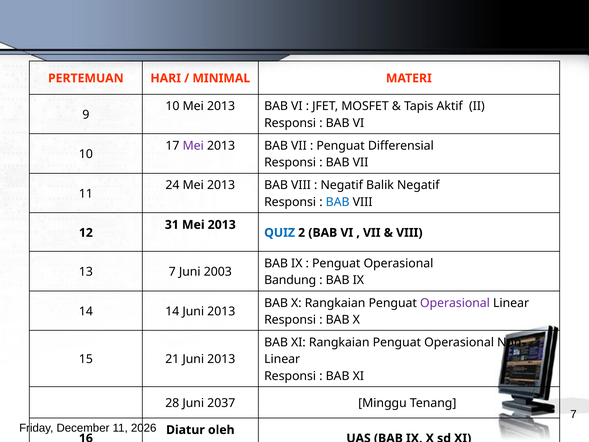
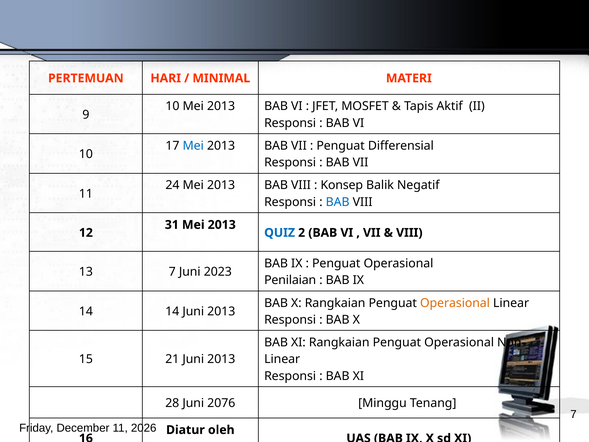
Mei colour: purple -> blue (193, 146)
Negatif: Negatif -> Konsep (342, 185)
2003: 2003 -> 2023 (218, 272)
Bandung: Bandung -> Penilaian (290, 280)
Operasional colour: purple -> orange (455, 303)
2037: 2037 -> 2076 (221, 403)
